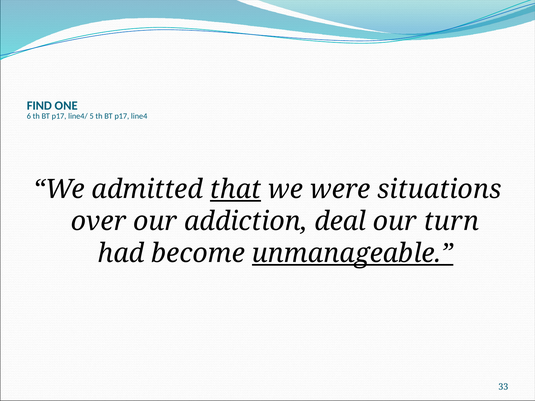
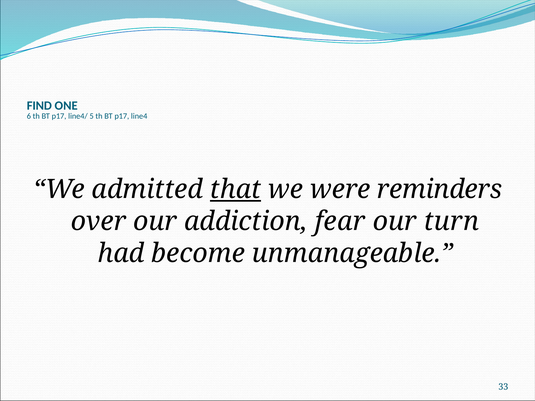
situations: situations -> reminders (440, 189)
deal: deal -> fear (340, 221)
unmanageable underline: present -> none (353, 254)
